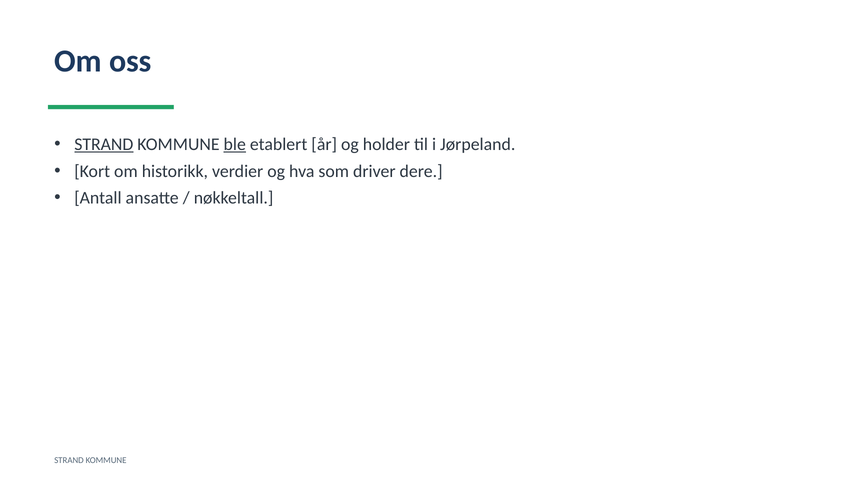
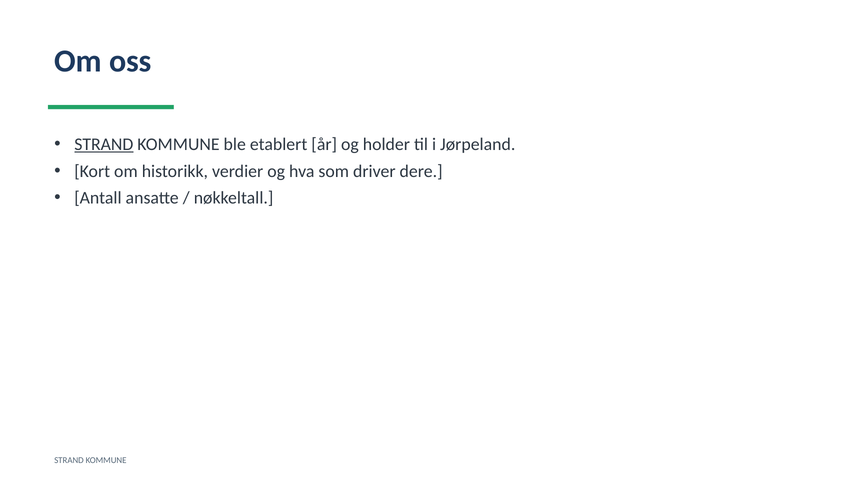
ble underline: present -> none (235, 144)
